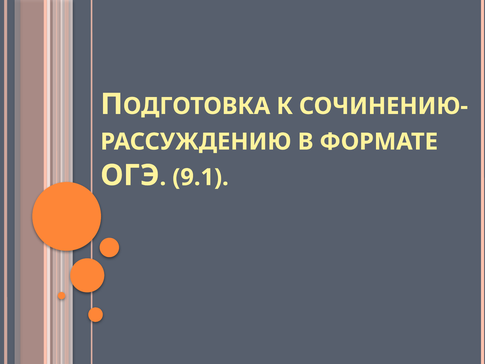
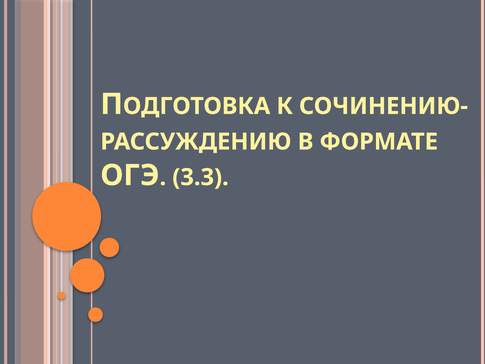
9.1: 9.1 -> 3.3 (201, 177)
